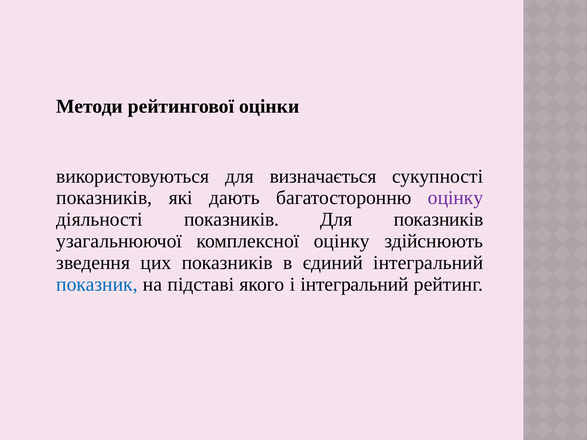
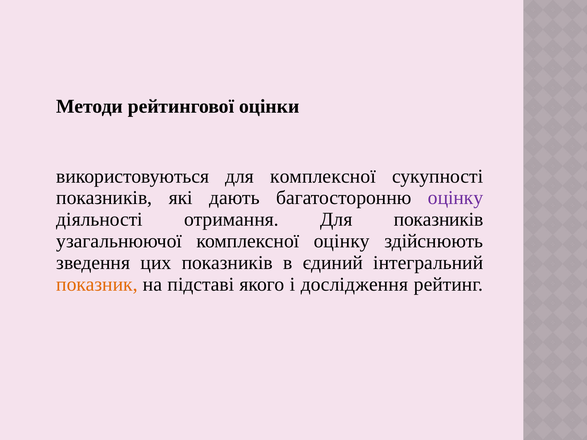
для визначається: визначається -> комплексної (323, 176)
діяльності показників: показників -> отримання (232, 220)
показник colour: blue -> orange (97, 284)
і інтегральний: інтегральний -> дослідження (354, 284)
